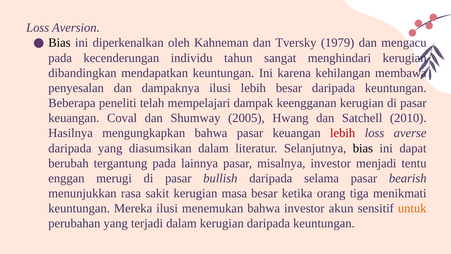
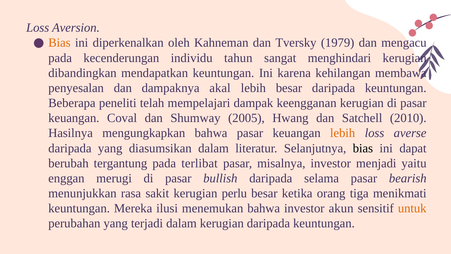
Bias colour: black -> orange (59, 43)
dampaknya ilusi: ilusi -> akal (220, 88)
lebih colour: red -> orange (343, 133)
lainnya: lainnya -> terlibat (200, 163)
tentu: tentu -> yaitu (414, 163)
masa: masa -> perlu (234, 193)
